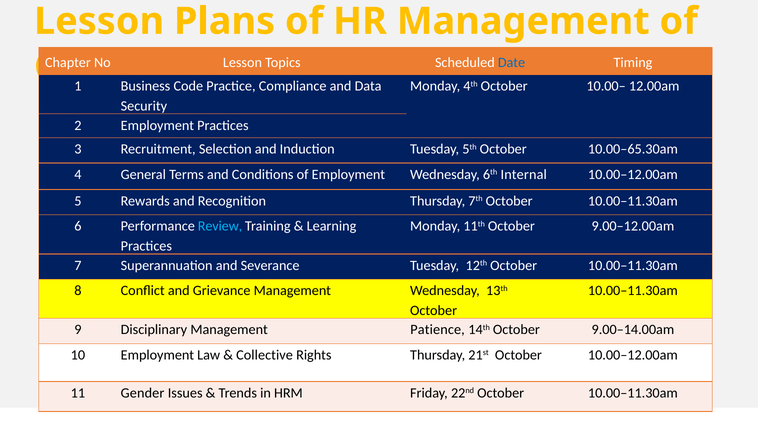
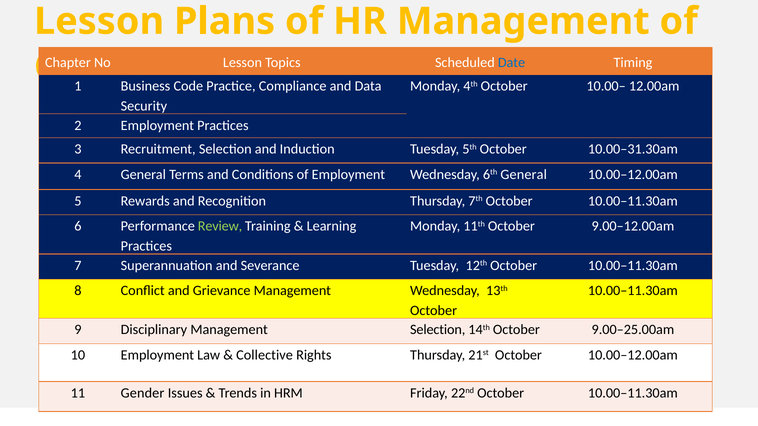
10.00–65.30am: 10.00–65.30am -> 10.00–31.30am (633, 149)
6th Internal: Internal -> General (524, 175)
Review colour: light blue -> light green (220, 226)
Management Patience: Patience -> Selection (438, 330)
9.00–14.00am: 9.00–14.00am -> 9.00–25.00am (633, 330)
